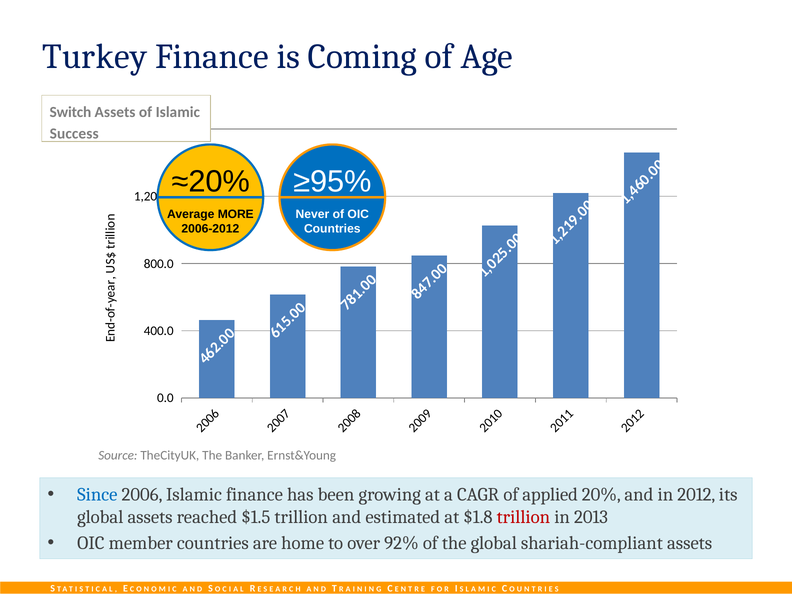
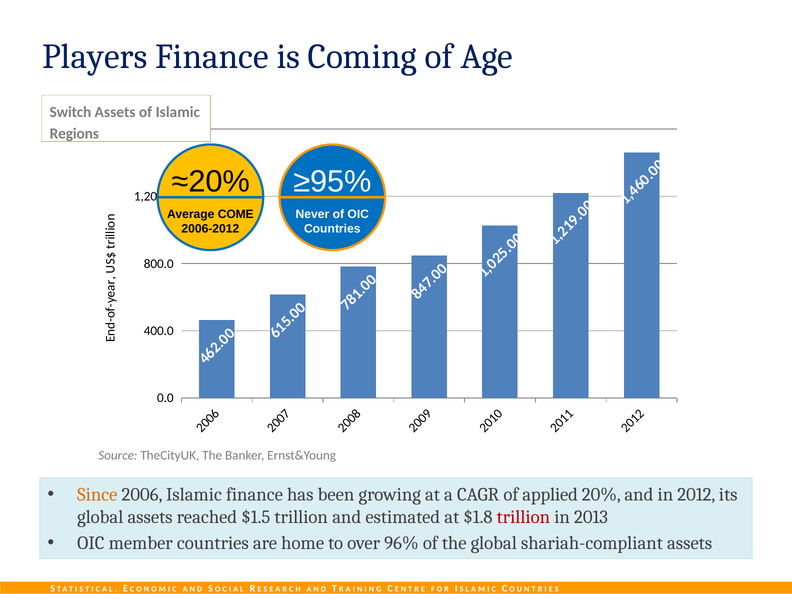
Turkey: Turkey -> Players (95, 57)
Success: Success -> Regions (74, 134)
MORE: MORE -> COME (236, 214)
Since colour: blue -> orange (97, 494)
92%: 92% -> 96% (401, 543)
